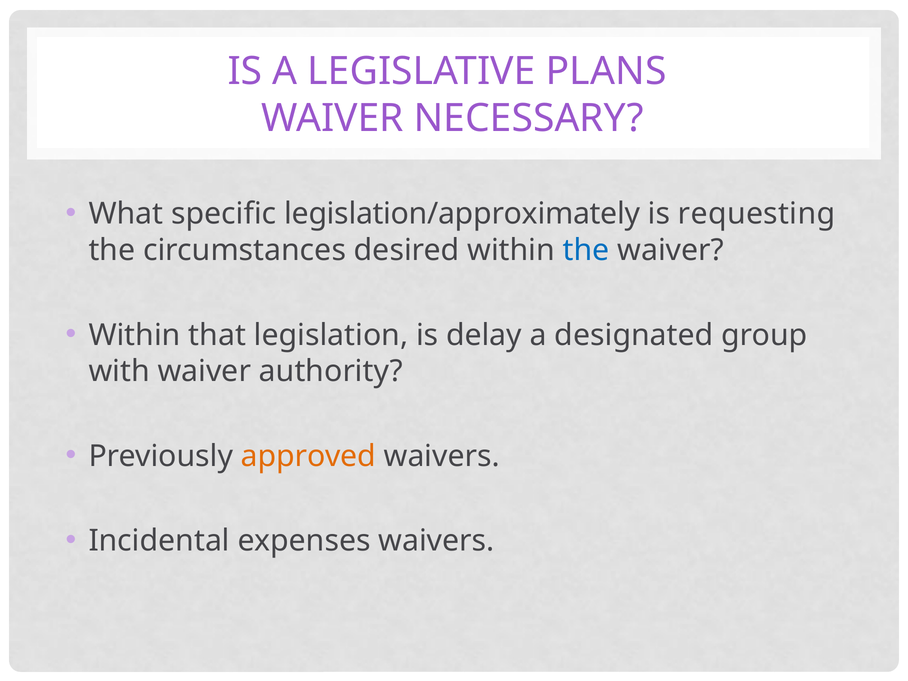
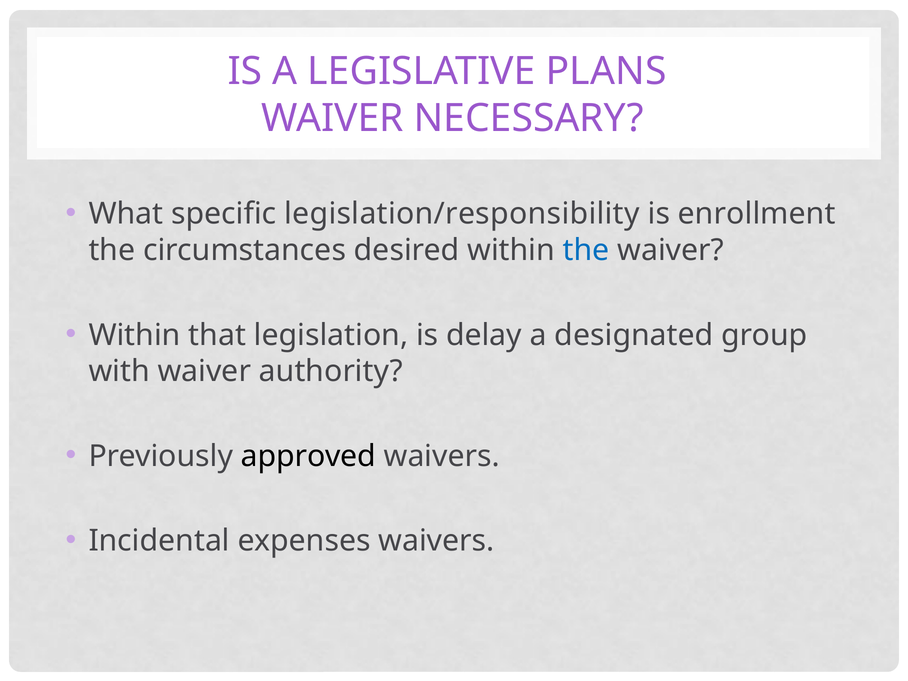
legislation/approximately: legislation/approximately -> legislation/responsibility (462, 214)
requesting: requesting -> enrollment (757, 214)
approved colour: orange -> black (308, 456)
